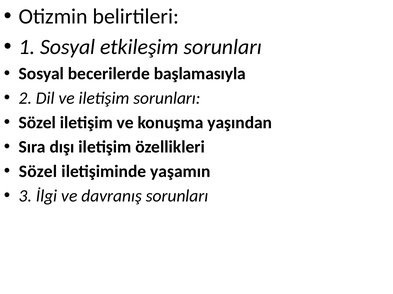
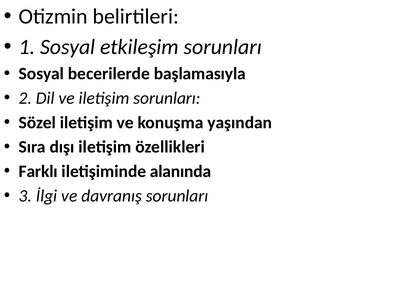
Sözel: Sözel -> Farklı (38, 172)
yaşamın: yaşamın -> alanında (180, 172)
